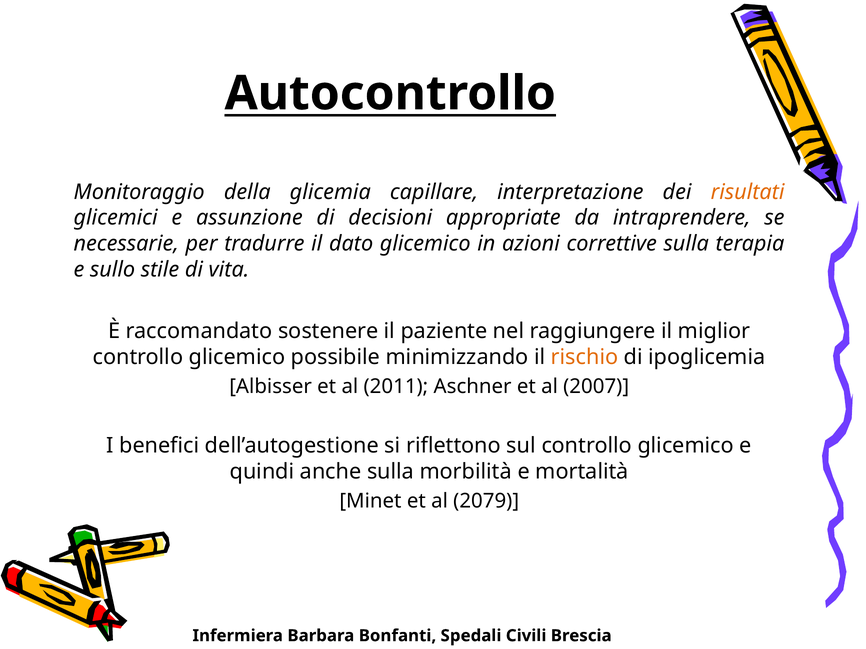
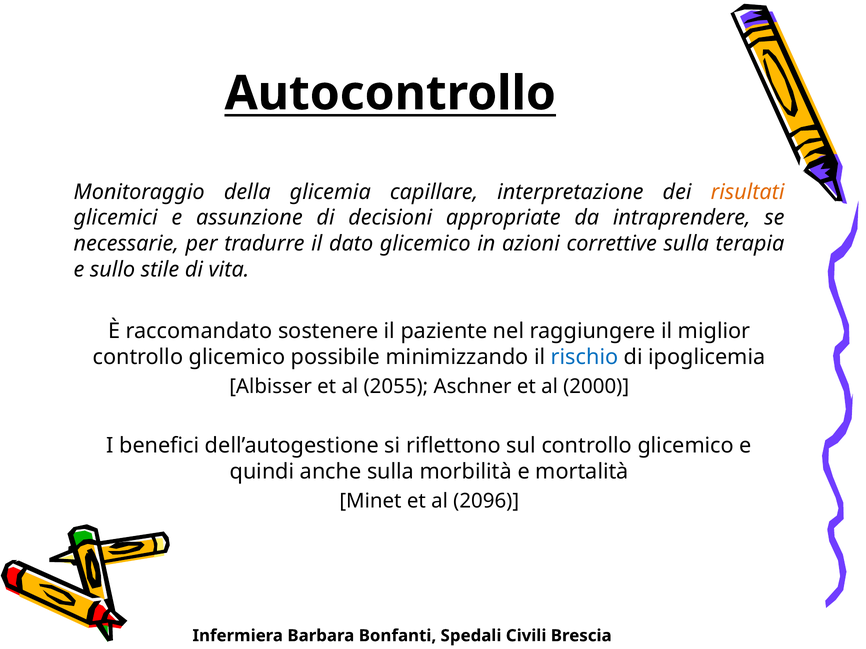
rischio colour: orange -> blue (585, 358)
2011: 2011 -> 2055 (396, 387)
2007: 2007 -> 2000 (596, 387)
2079: 2079 -> 2096 (486, 502)
